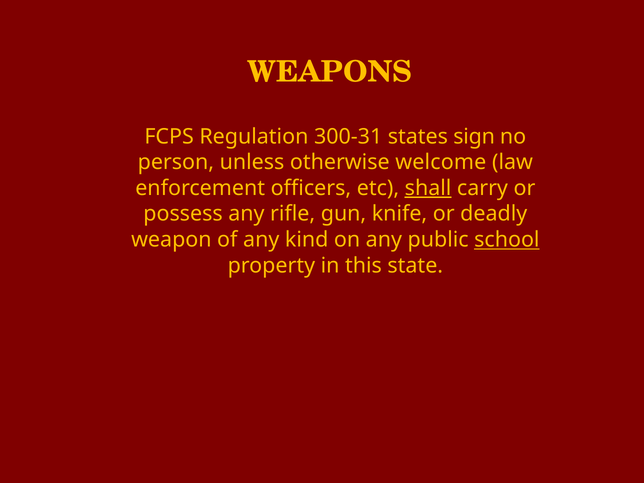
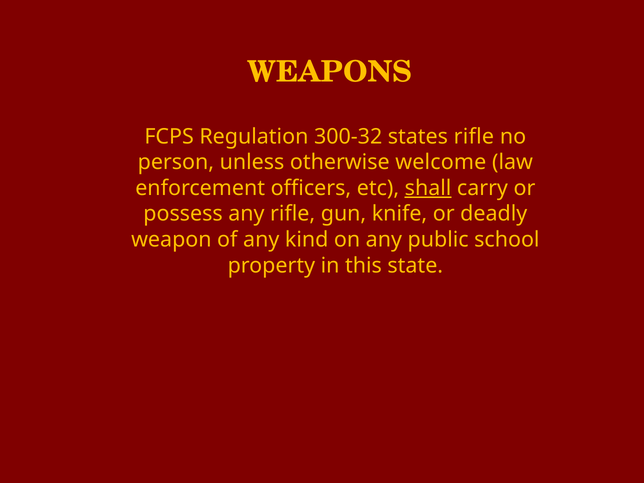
300-31: 300-31 -> 300-32 (348, 137)
states sign: sign -> rifle (474, 137)
school underline: present -> none (507, 240)
